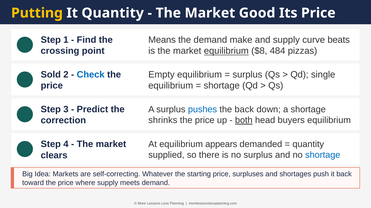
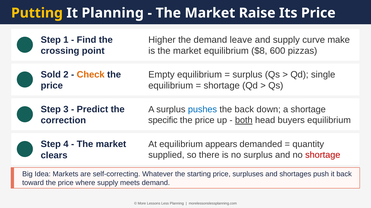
It Quantity: Quantity -> Planning (113, 13)
Good: Good -> Raise (257, 13)
Means: Means -> Higher (162, 40)
make: make -> leave (241, 40)
beats: beats -> make (339, 40)
equilibrium underline: present -> none (226, 51)
484: 484 -> 600 (278, 51)
Check colour: blue -> orange (91, 75)
shrinks: shrinks -> specific (163, 121)
shortage colour: blue -> red (323, 156)
